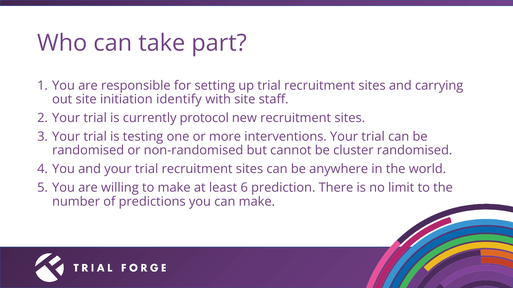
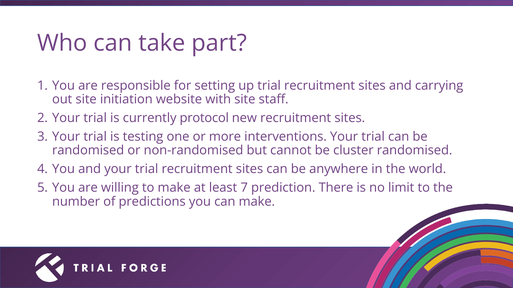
identify: identify -> website (179, 100)
6: 6 -> 7 (244, 188)
